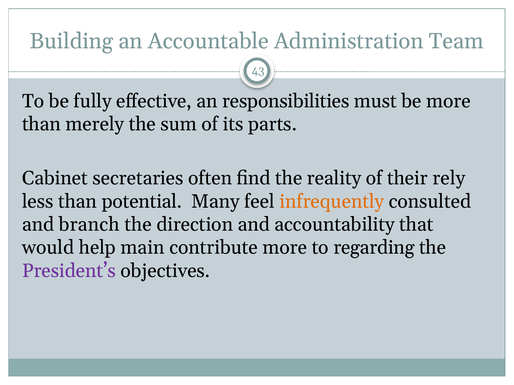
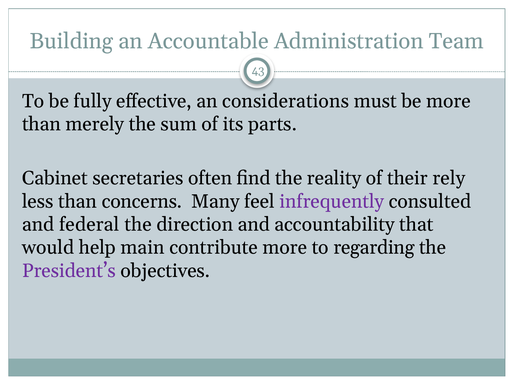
responsibilities: responsibilities -> considerations (286, 101)
potential: potential -> concerns (142, 202)
infrequently colour: orange -> purple (332, 202)
branch: branch -> federal (89, 225)
